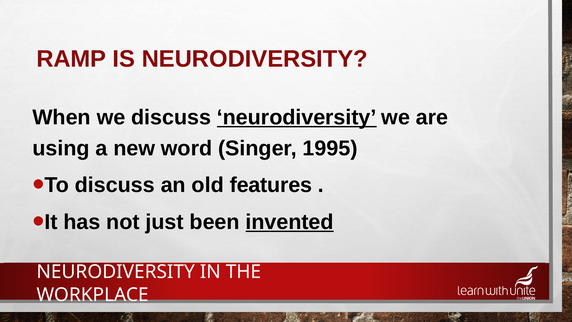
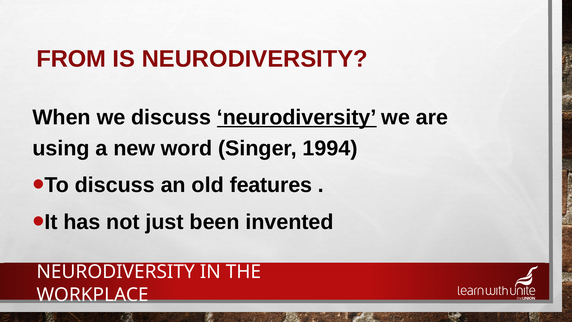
RAMP: RAMP -> FROM (71, 59)
1995: 1995 -> 1994 (330, 148)
invented underline: present -> none (290, 222)
